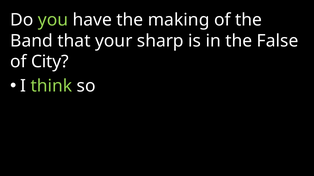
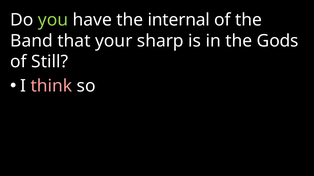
making: making -> internal (179, 20)
False: False -> Gods (278, 41)
City: City -> Still (50, 62)
think colour: light green -> pink (51, 86)
